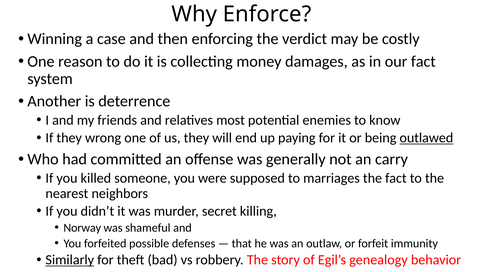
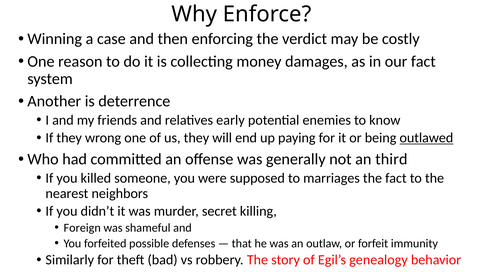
most: most -> early (230, 120)
carry: carry -> third (391, 159)
Norway: Norway -> Foreign (82, 228)
Similarly underline: present -> none (70, 260)
